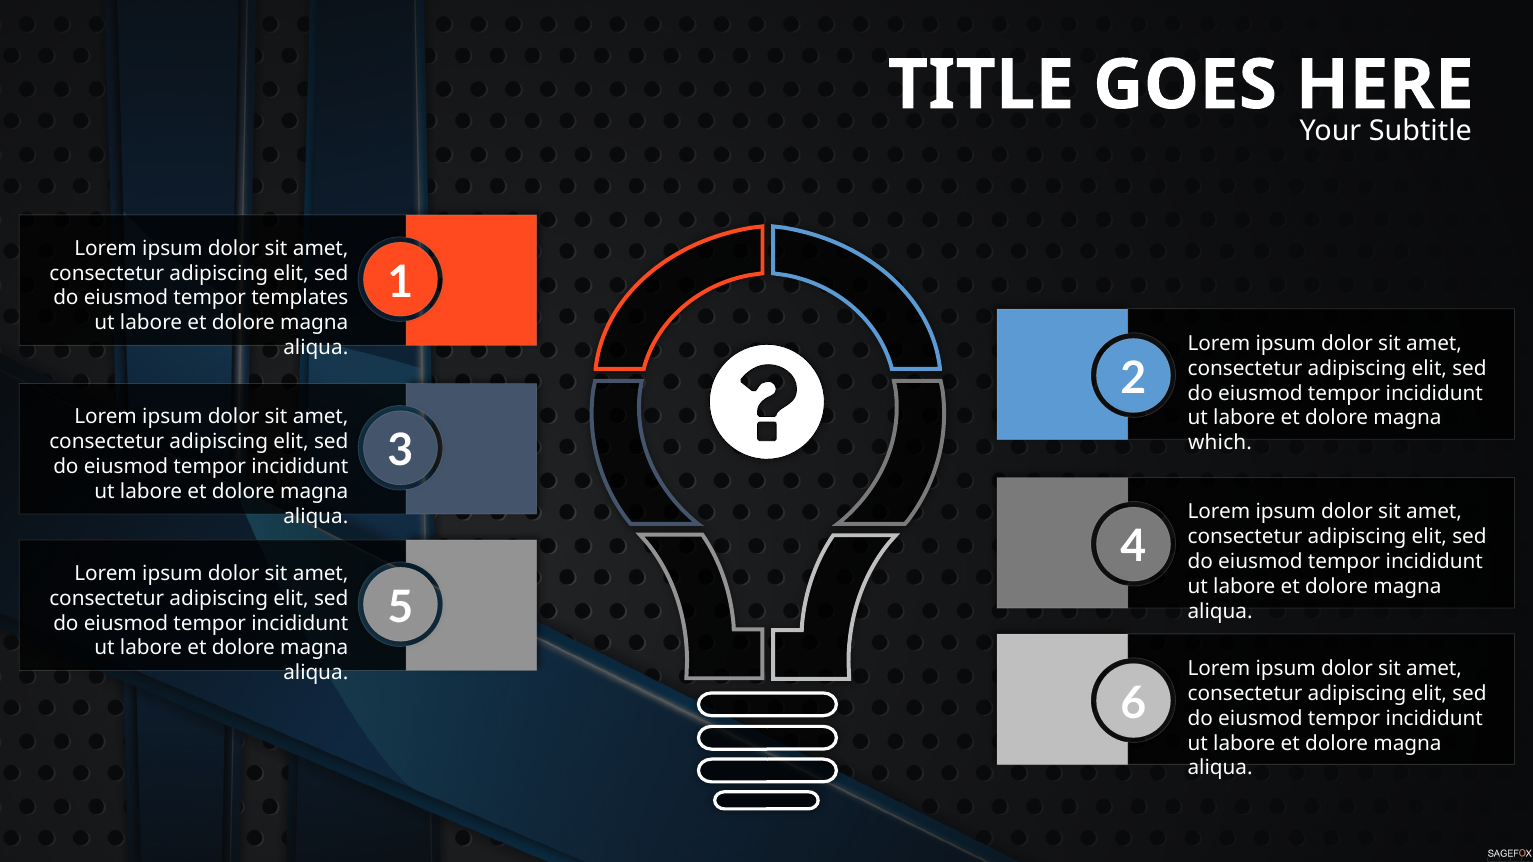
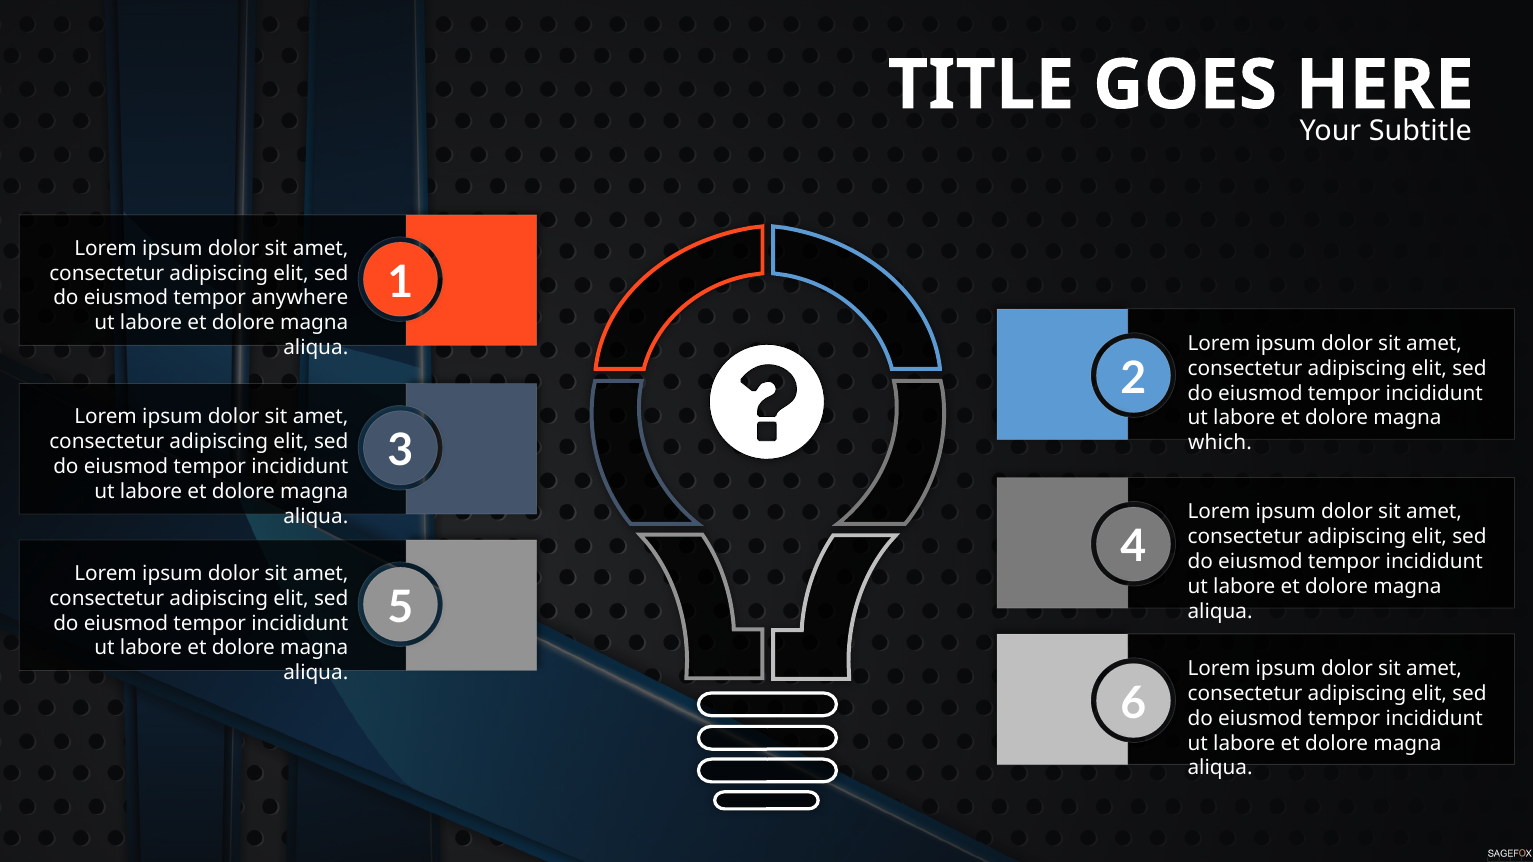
templates: templates -> anywhere (300, 298)
